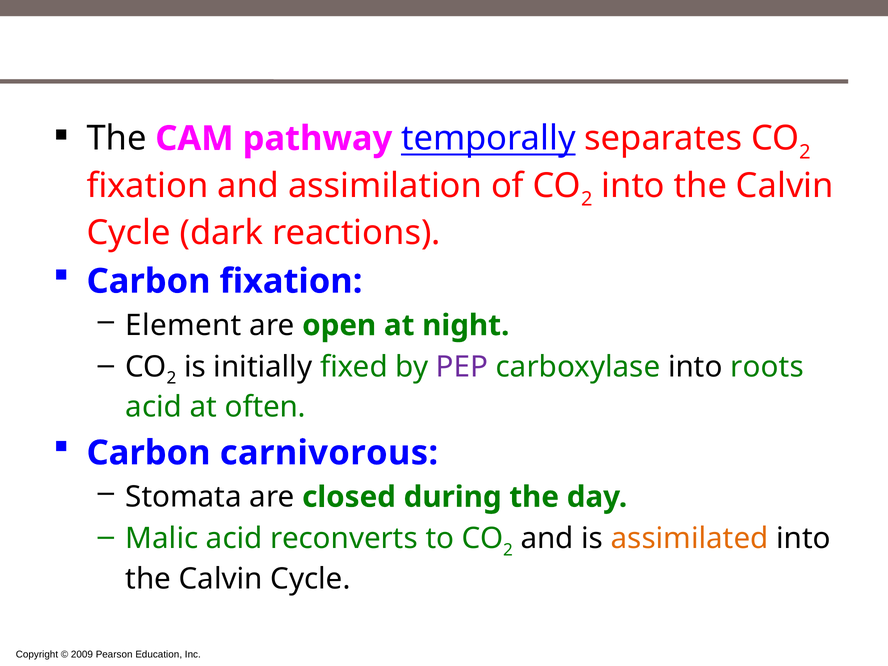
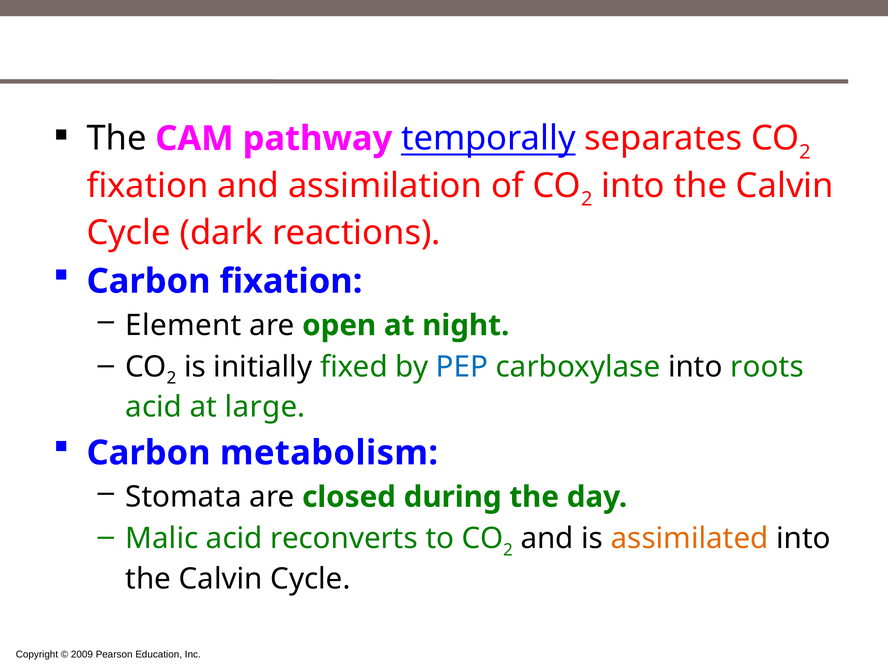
PEP colour: purple -> blue (462, 367)
often: often -> large (265, 407)
carnivorous: carnivorous -> metabolism (329, 453)
